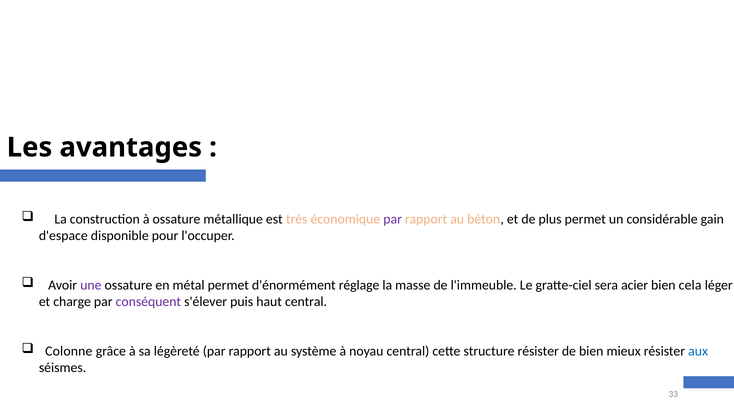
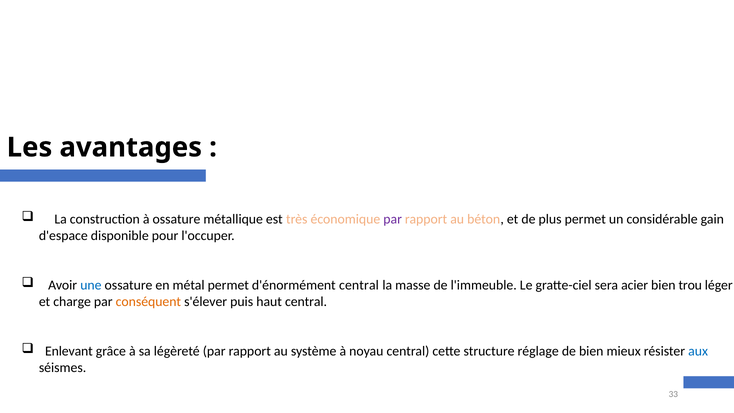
une colour: purple -> blue (91, 285)
d'énormément réglage: réglage -> central (359, 285)
cela: cela -> trou (690, 285)
conséquent colour: purple -> orange (148, 302)
Colonne: Colonne -> Enlevant (69, 351)
structure résister: résister -> réglage (538, 351)
